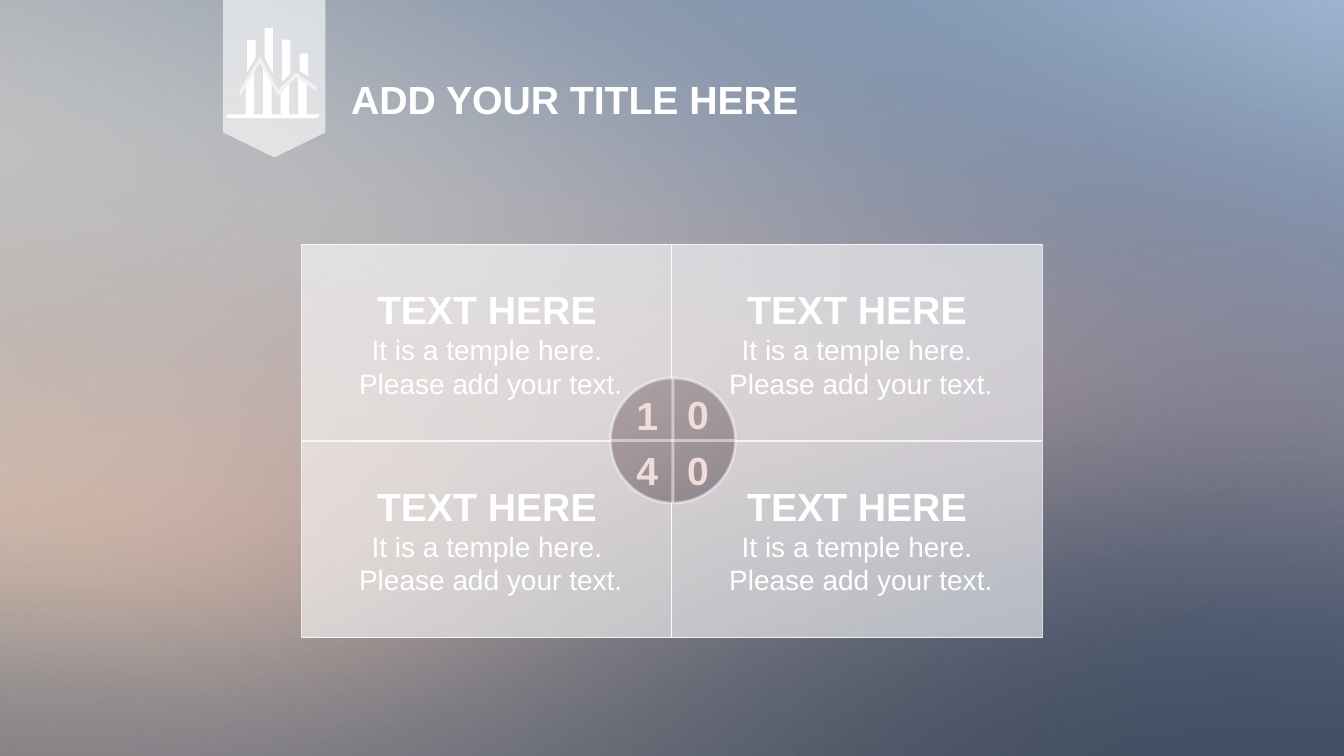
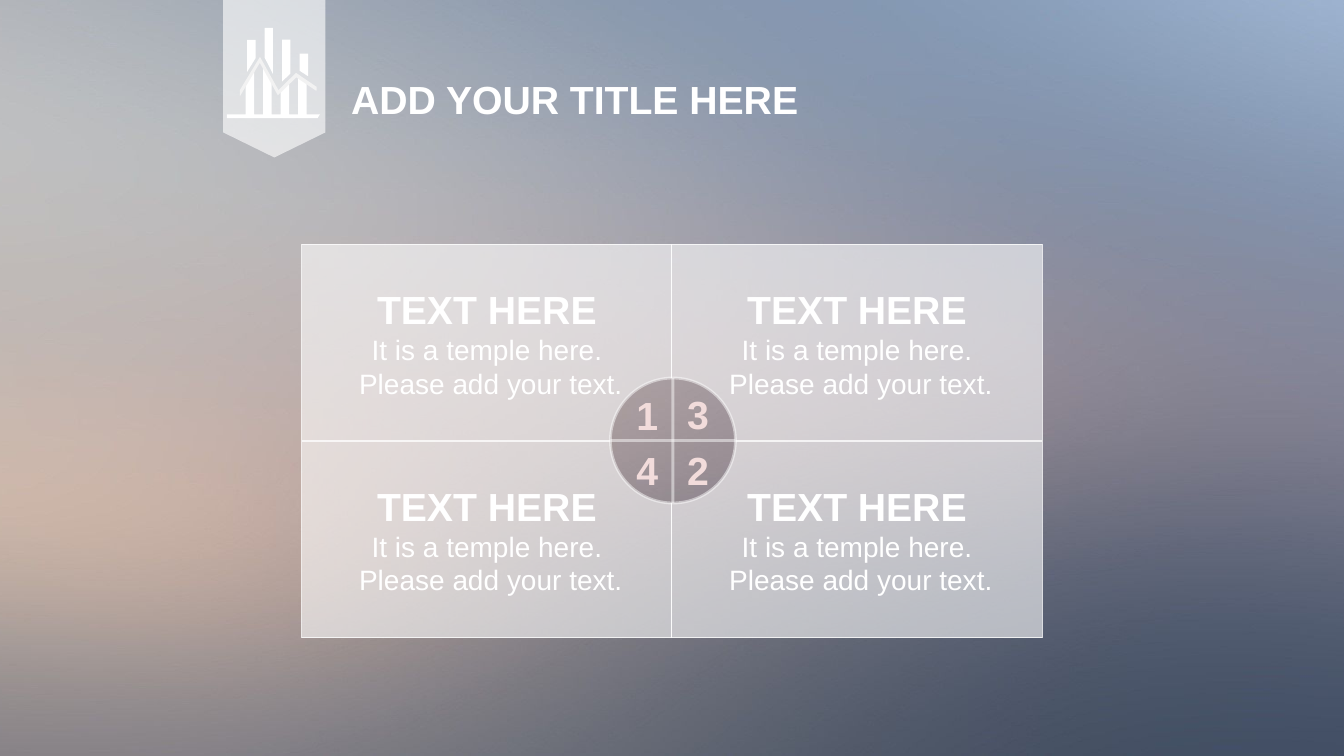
1 0: 0 -> 3 (698, 417)
4 0: 0 -> 2 (698, 472)
